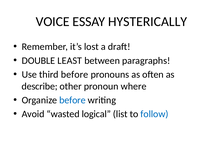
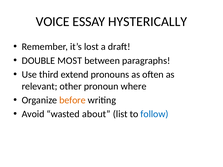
LEAST: LEAST -> MOST (70, 61)
third before: before -> extend (75, 75)
describe: describe -> relevant (40, 86)
before colour: blue -> orange (72, 100)
logical: logical -> about (96, 114)
